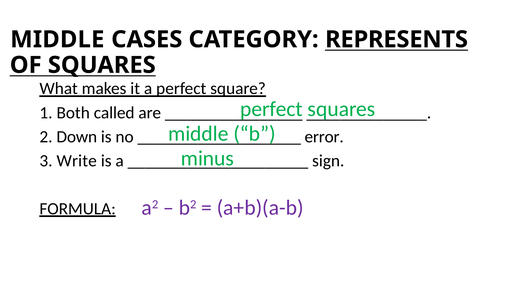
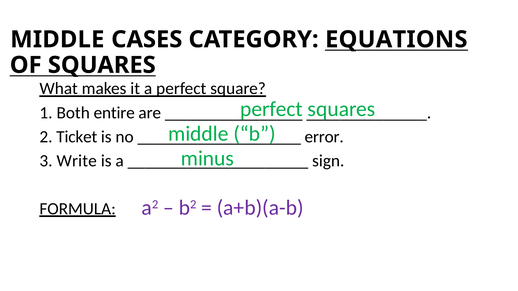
REPRESENTS: REPRESENTS -> EQUATIONS (396, 39)
called: called -> entire (114, 113)
Down: Down -> Ticket (77, 137)
